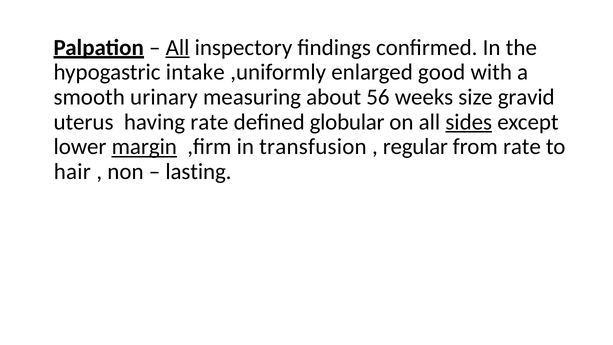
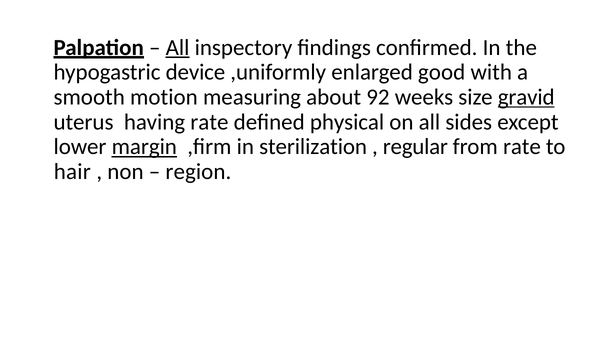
intake: intake -> device (195, 72)
urinary: urinary -> motion (164, 97)
56: 56 -> 92 (378, 97)
gravid underline: none -> present (526, 97)
globular: globular -> physical (347, 122)
sides underline: present -> none (469, 122)
transfusion: transfusion -> sterilization (313, 147)
lasting: lasting -> region (198, 172)
